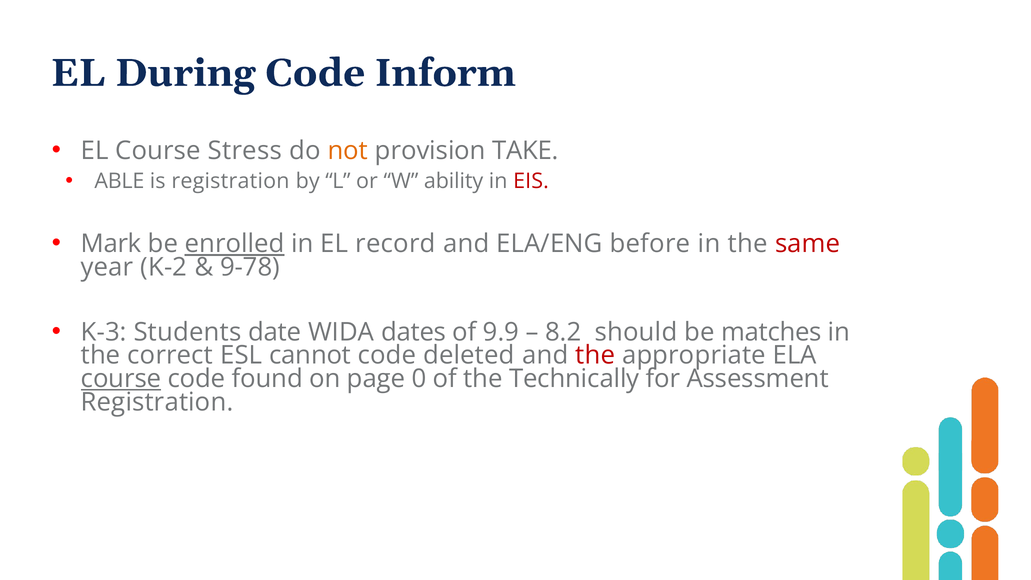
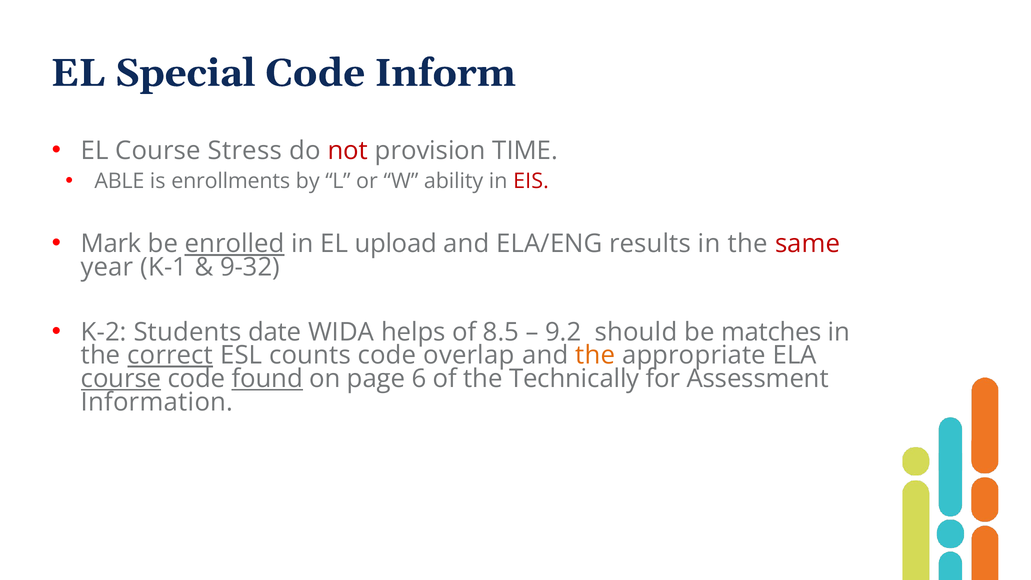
During: During -> Special (185, 73)
not colour: orange -> red (348, 151)
TAKE: TAKE -> TIME (525, 151)
is registration: registration -> enrollments (231, 181)
record: record -> upload (396, 244)
before: before -> results (650, 244)
K-2: K-2 -> K-1 (164, 267)
9-78: 9-78 -> 9-32 (250, 267)
K-3: K-3 -> K-2 (104, 332)
dates: dates -> helps (413, 332)
9.9: 9.9 -> 8.5 (501, 332)
8.2: 8.2 -> 9.2 (563, 332)
correct underline: none -> present (170, 355)
cannot: cannot -> counts (310, 355)
deleted: deleted -> overlap (469, 355)
the colour: red -> orange (595, 355)
found underline: none -> present (267, 379)
0: 0 -> 6 (419, 379)
Registration: Registration -> Information (157, 402)
